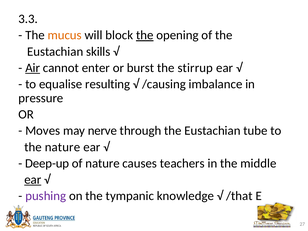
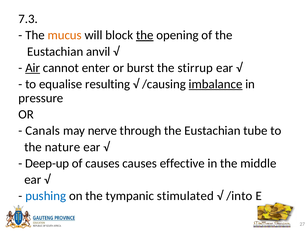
3.3: 3.3 -> 7.3 (28, 19)
skills: skills -> anvil (98, 52)
imbalance underline: none -> present (216, 84)
Moves: Moves -> Canals (43, 131)
of nature: nature -> causes (103, 163)
teachers: teachers -> effective (182, 163)
ear underline: present -> none (33, 180)
pushing colour: purple -> blue (46, 196)
knowledge: knowledge -> stimulated (185, 196)
/that: /that -> /into (239, 196)
